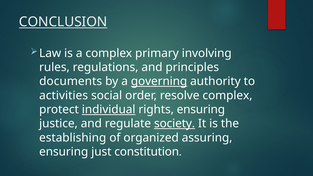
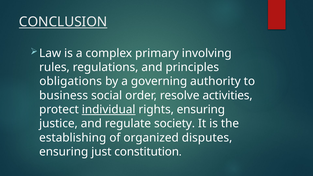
documents: documents -> obligations (71, 81)
governing underline: present -> none (159, 81)
activities: activities -> business (64, 95)
resolve complex: complex -> activities (228, 95)
society underline: present -> none (175, 124)
assuring: assuring -> disputes (207, 138)
